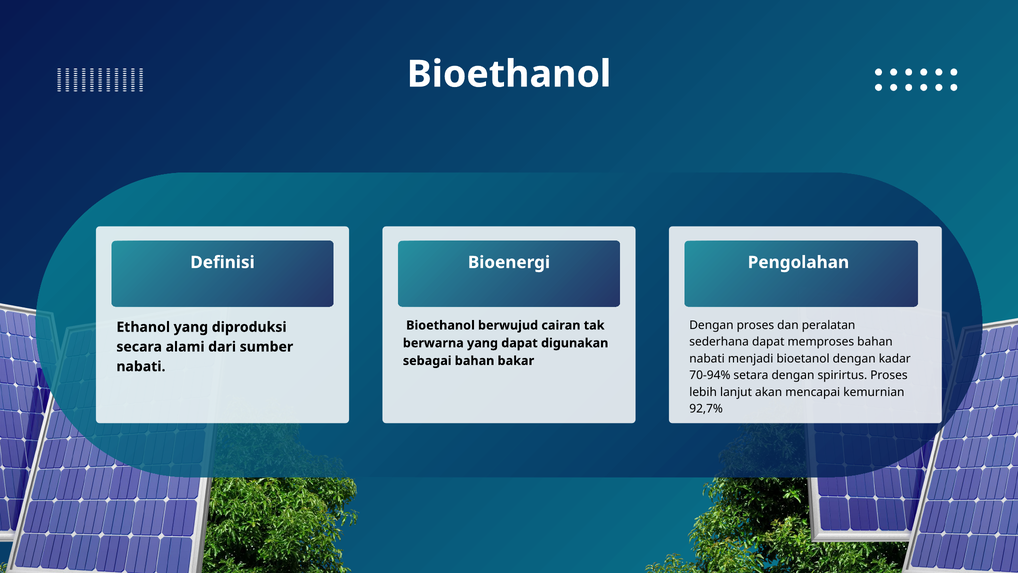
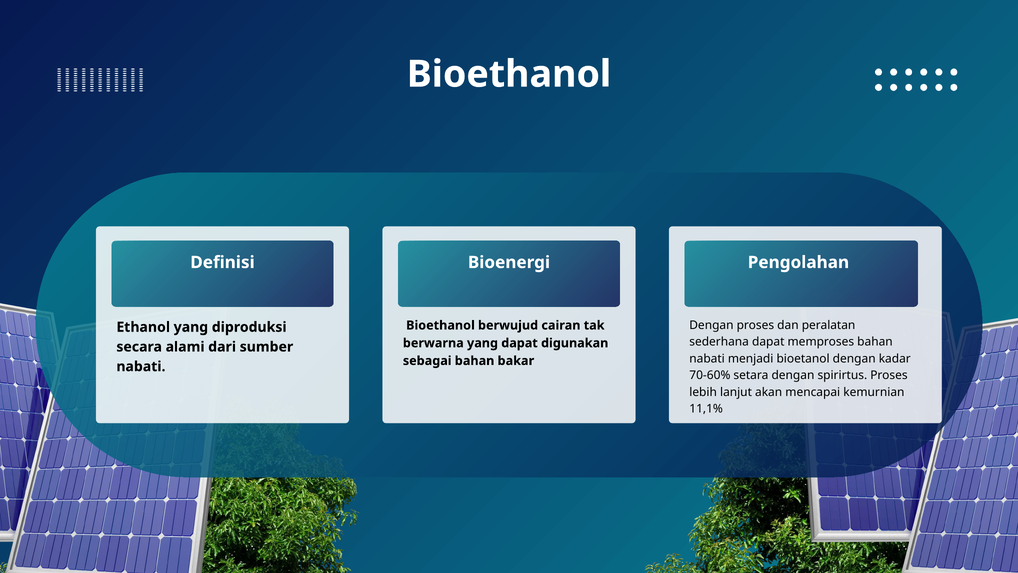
70-94%: 70-94% -> 70-60% (710, 375)
92,7%: 92,7% -> 11,1% (706, 409)
